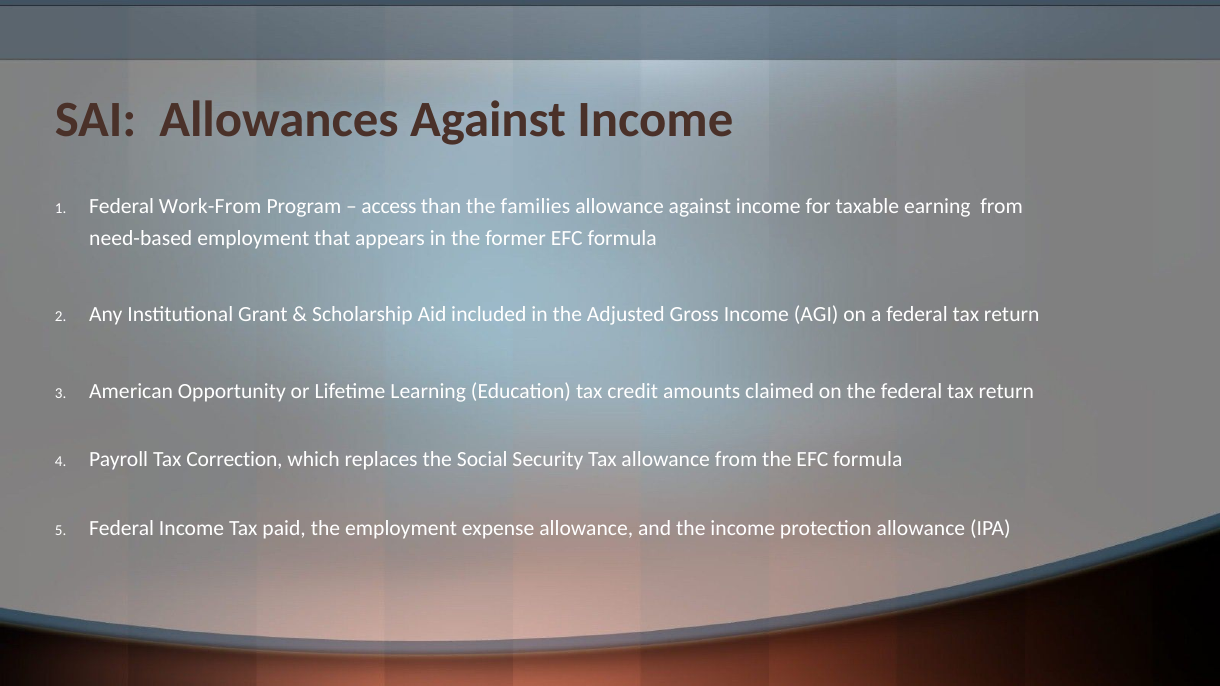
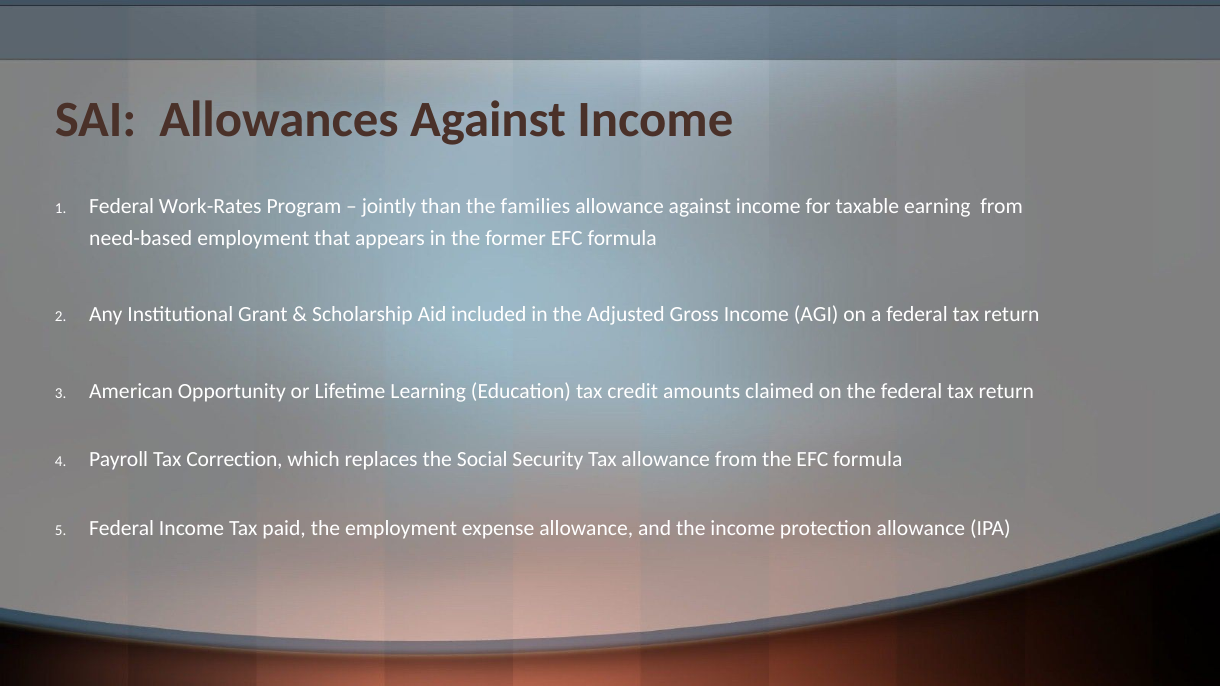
Work-From: Work-From -> Work-Rates (210, 207)
access: access -> jointly (389, 207)
